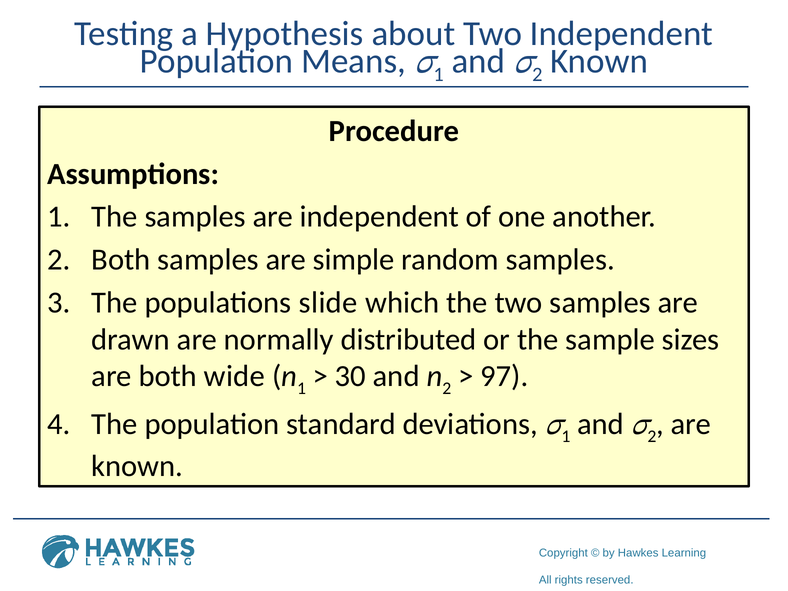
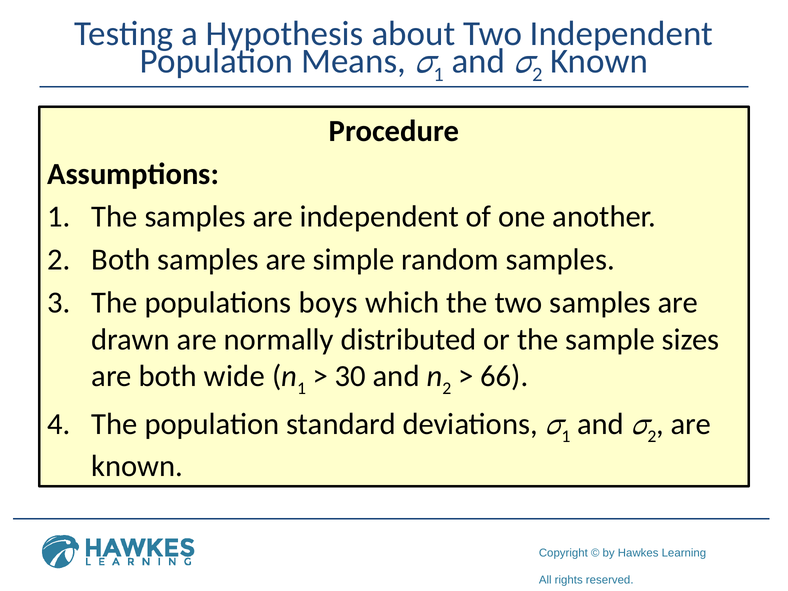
slide: slide -> boys (328, 303)
97: 97 -> 66 (504, 376)
